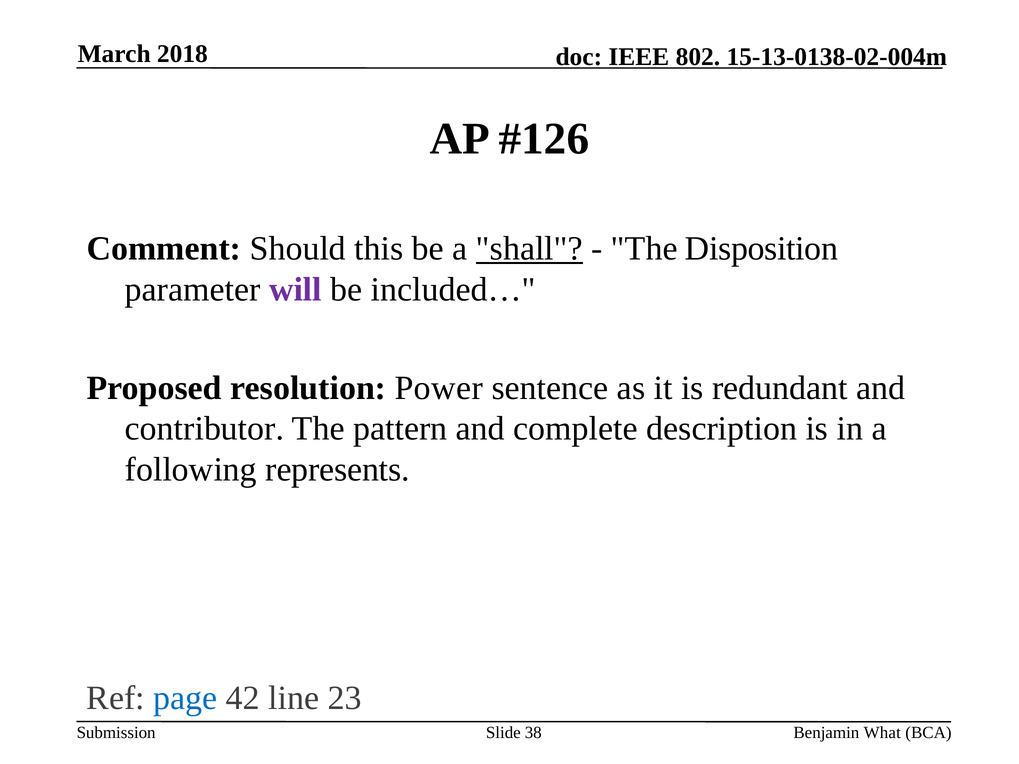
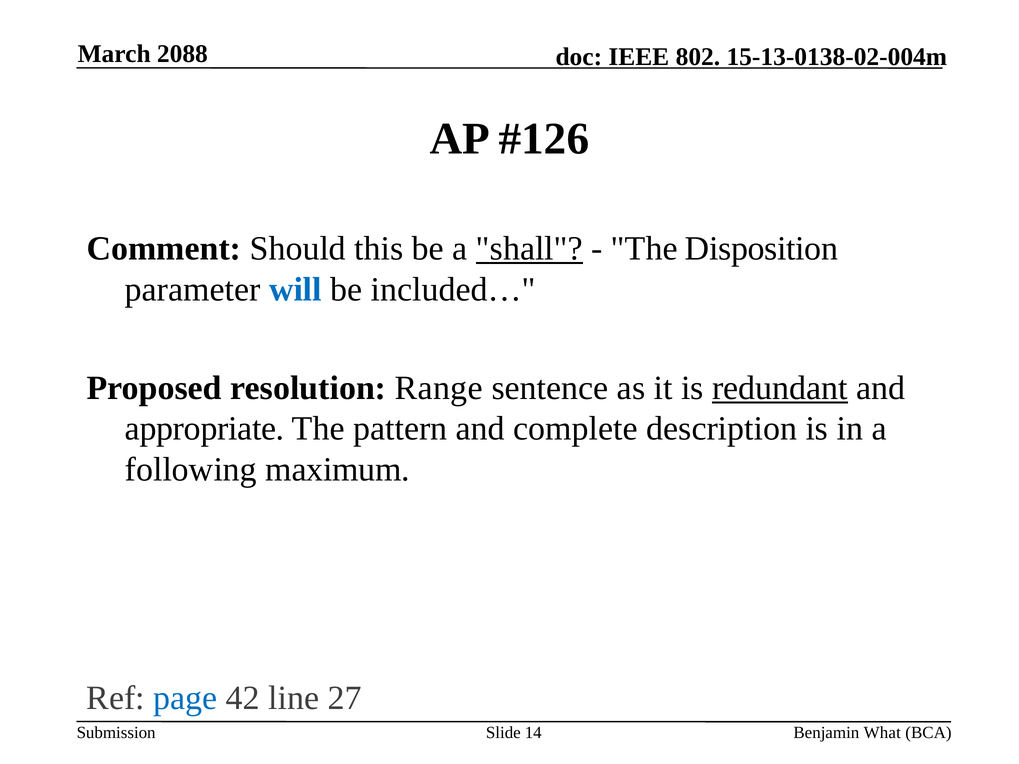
2018: 2018 -> 2088 (182, 54)
will colour: purple -> blue (295, 289)
Power: Power -> Range (439, 388)
redundant underline: none -> present (780, 388)
contributor: contributor -> appropriate (205, 429)
represents: represents -> maximum (338, 469)
23: 23 -> 27 (345, 698)
38: 38 -> 14 (533, 733)
